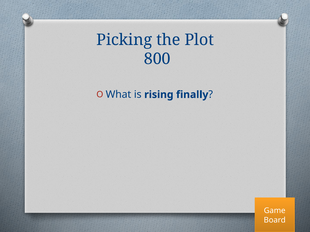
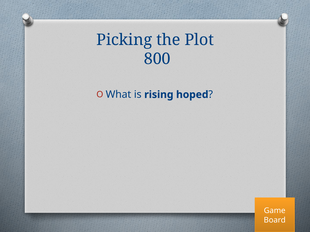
finally: finally -> hoped (192, 95)
